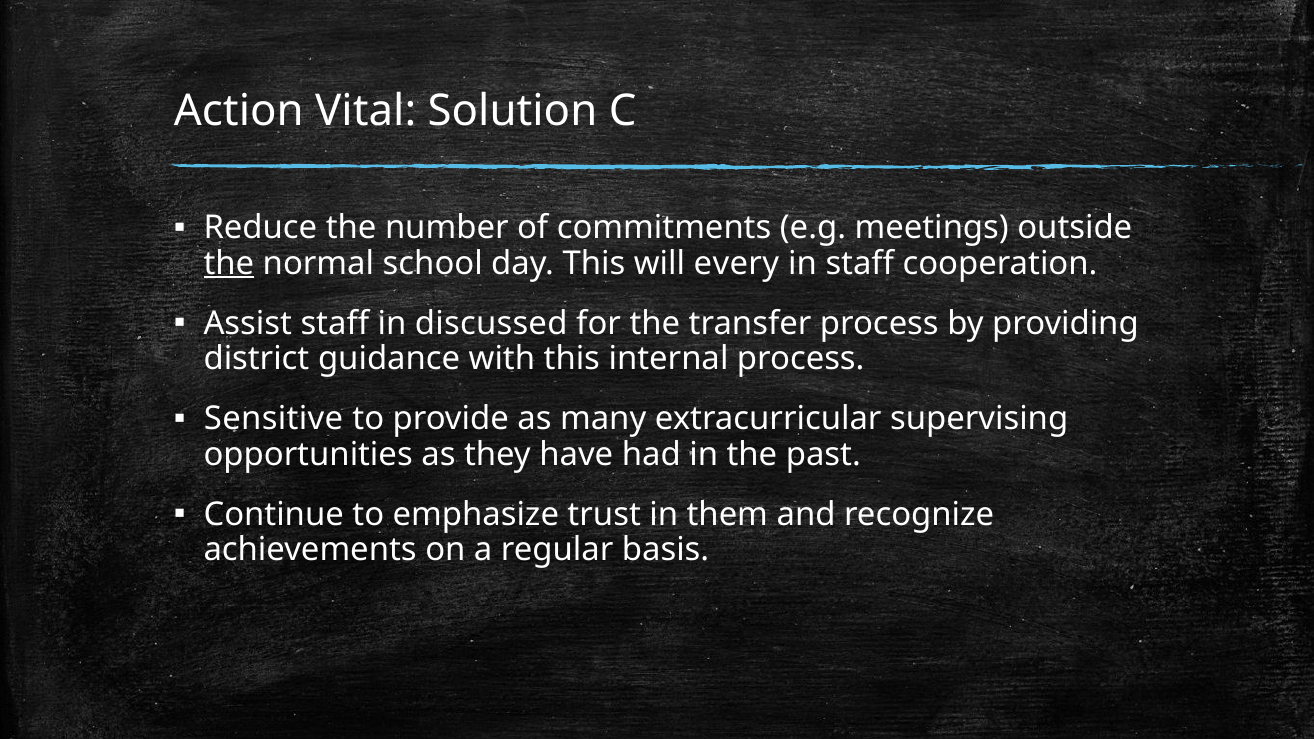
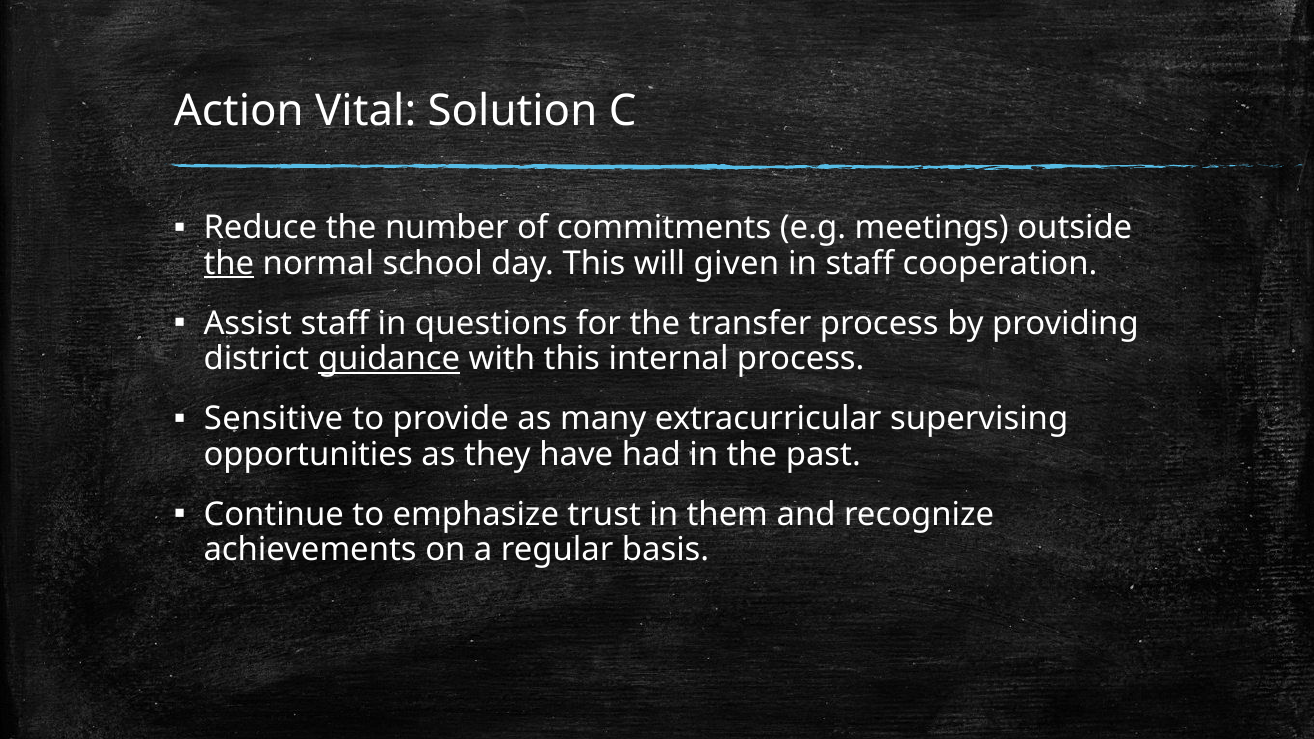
every: every -> given (736, 263)
discussed: discussed -> questions (491, 323)
guidance underline: none -> present (389, 359)
